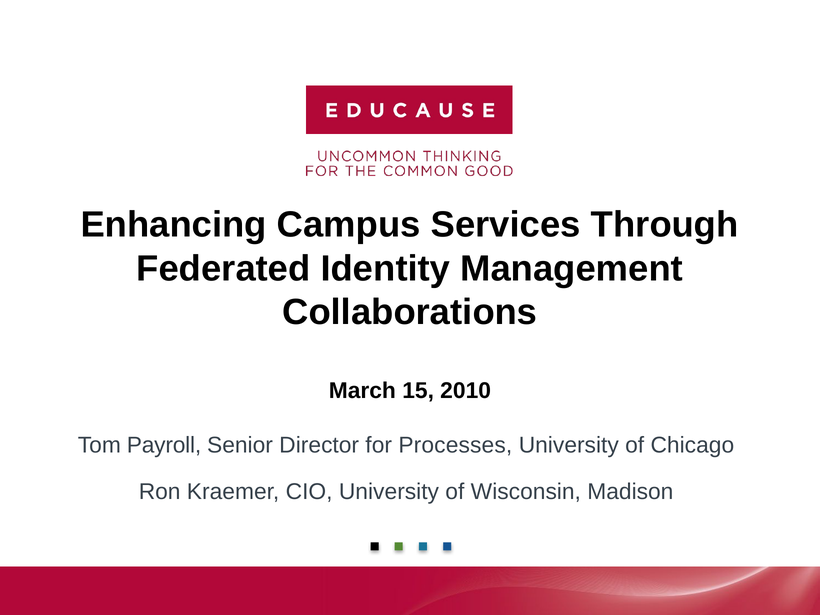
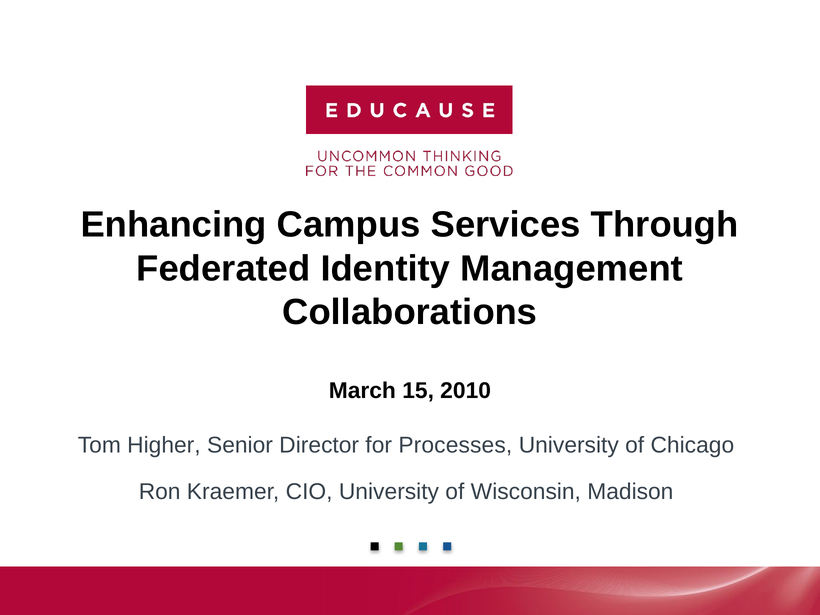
Payroll: Payroll -> Higher (164, 445)
